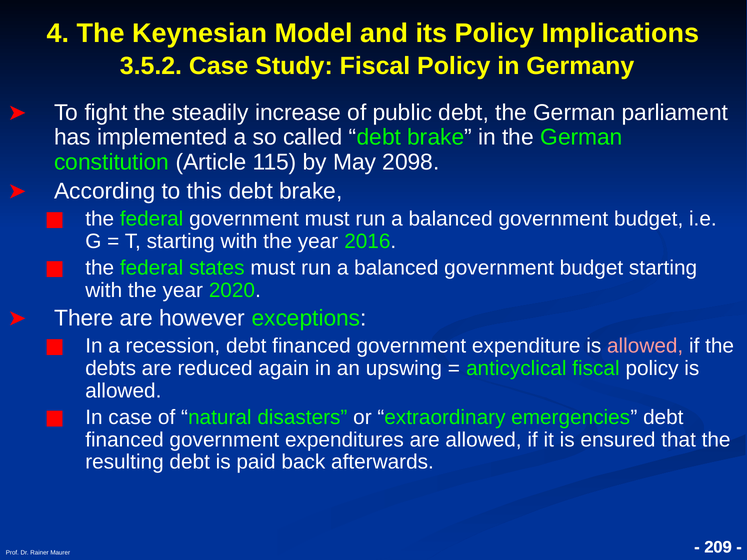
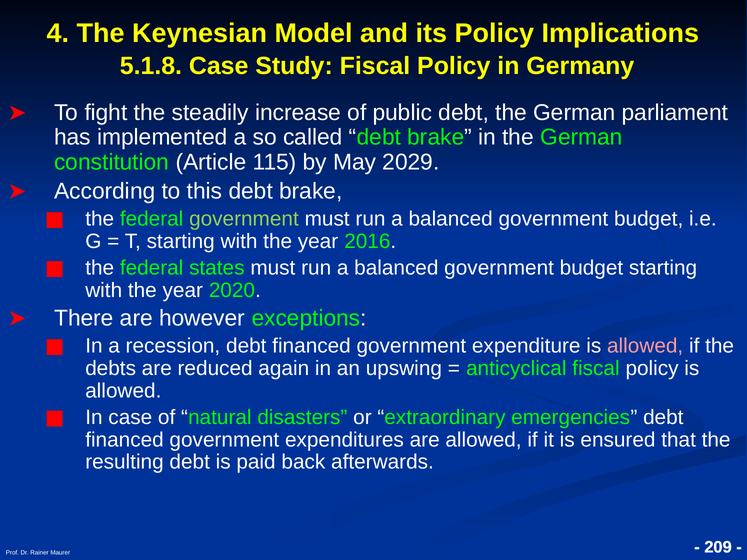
3.5.2: 3.5.2 -> 5.1.8 (151, 66)
2098: 2098 -> 2029 (411, 162)
government colour: white -> light green (244, 219)
